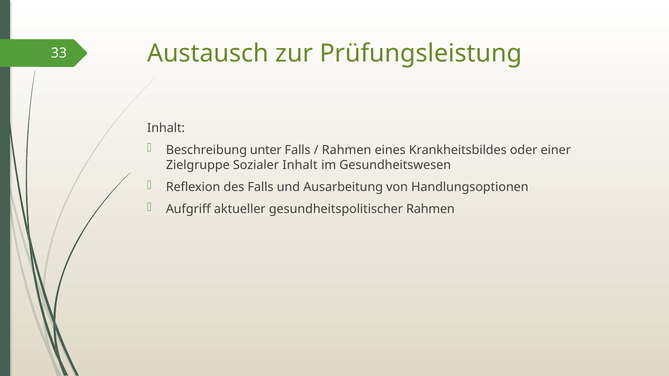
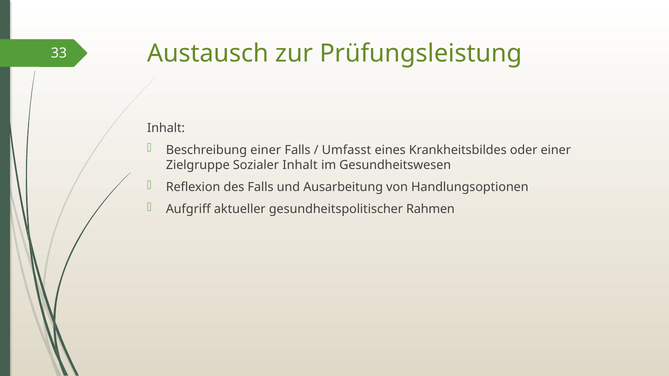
Beschreibung unter: unter -> einer (266, 150)
Rahmen: Rahmen -> Umfasst (347, 150)
